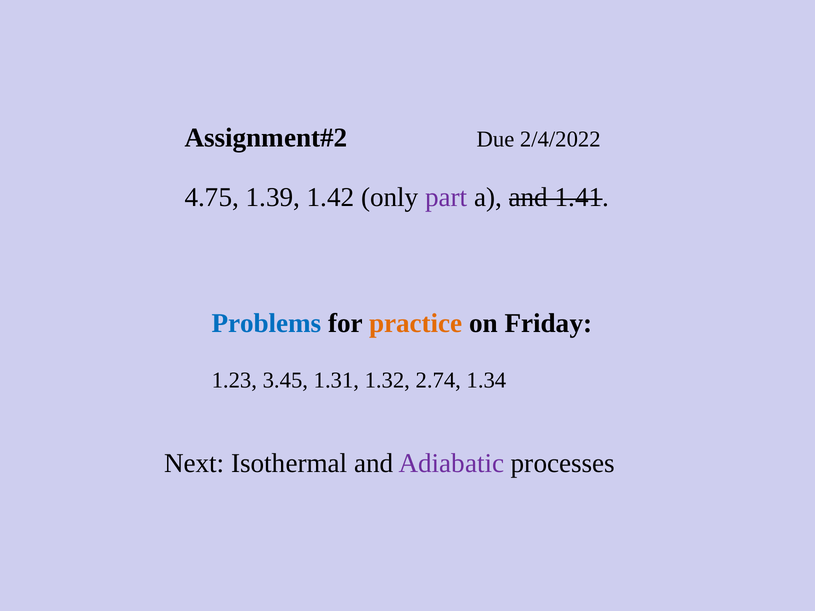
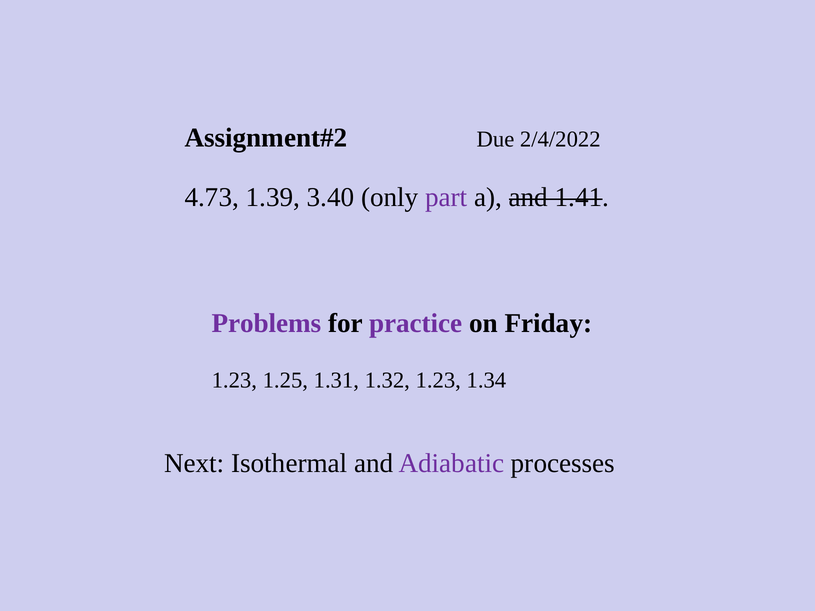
4.75: 4.75 -> 4.73 (212, 197)
1.42: 1.42 -> 3.40 (331, 197)
Problems colour: blue -> purple (267, 323)
practice colour: orange -> purple (416, 323)
3.45: 3.45 -> 1.25 (285, 380)
1.32 2.74: 2.74 -> 1.23 (438, 380)
